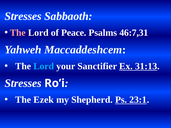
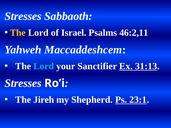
The colour: pink -> yellow (18, 33)
Peace: Peace -> Israel (74, 33)
46:7,31: 46:7,31 -> 46:2,11 (134, 33)
Ezek: Ezek -> Jireh (44, 100)
